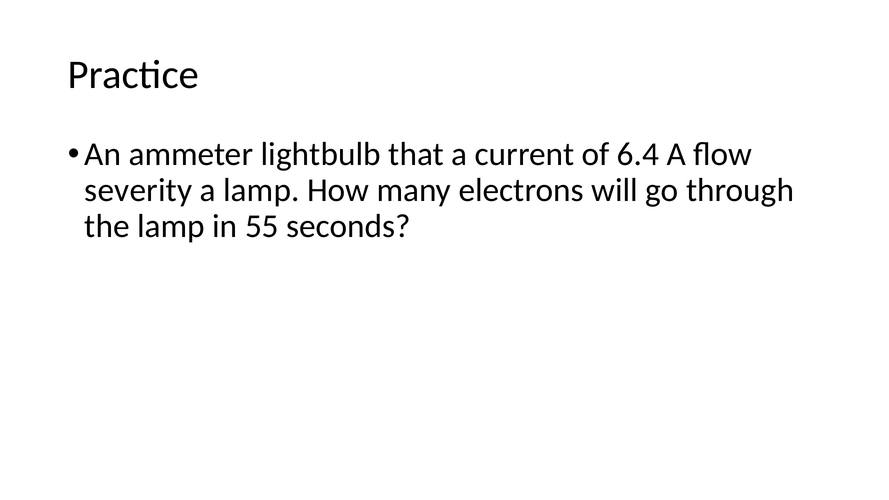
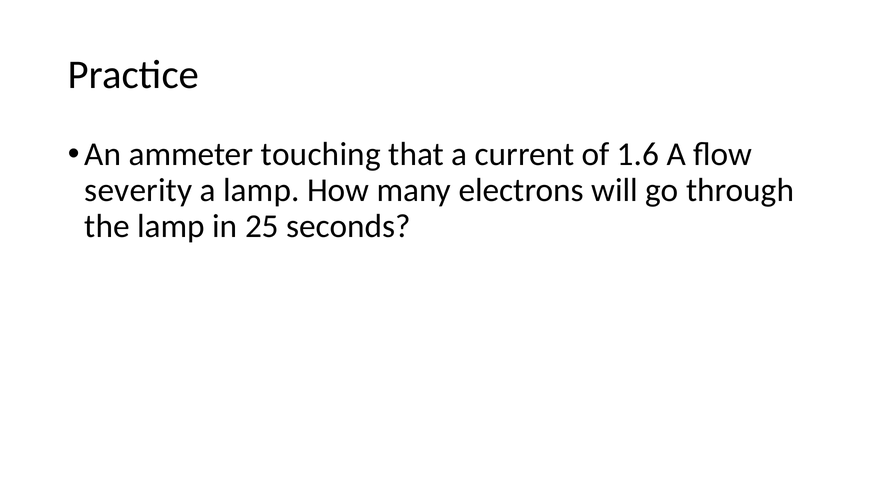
lightbulb: lightbulb -> touching (321, 154)
6.4: 6.4 -> 1.6 (638, 154)
55: 55 -> 25 (262, 226)
